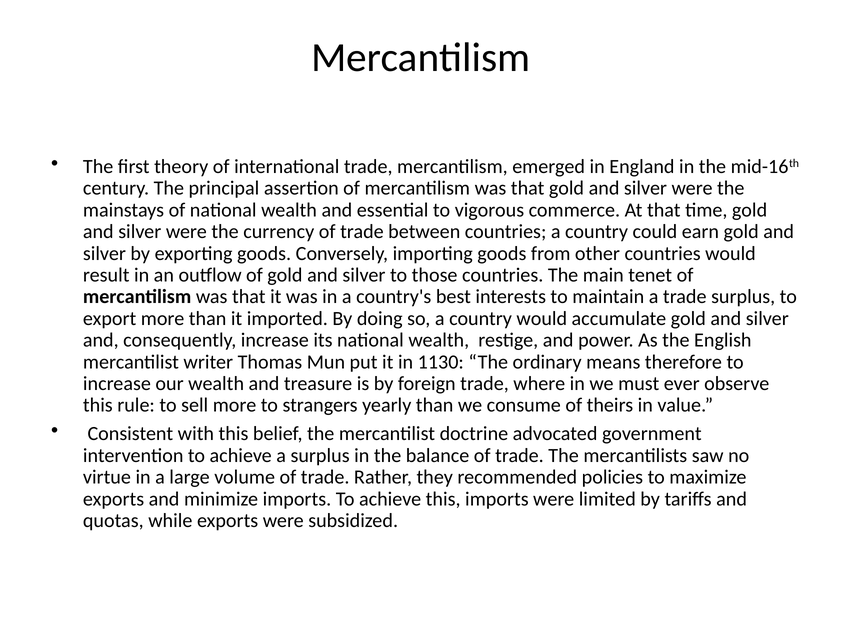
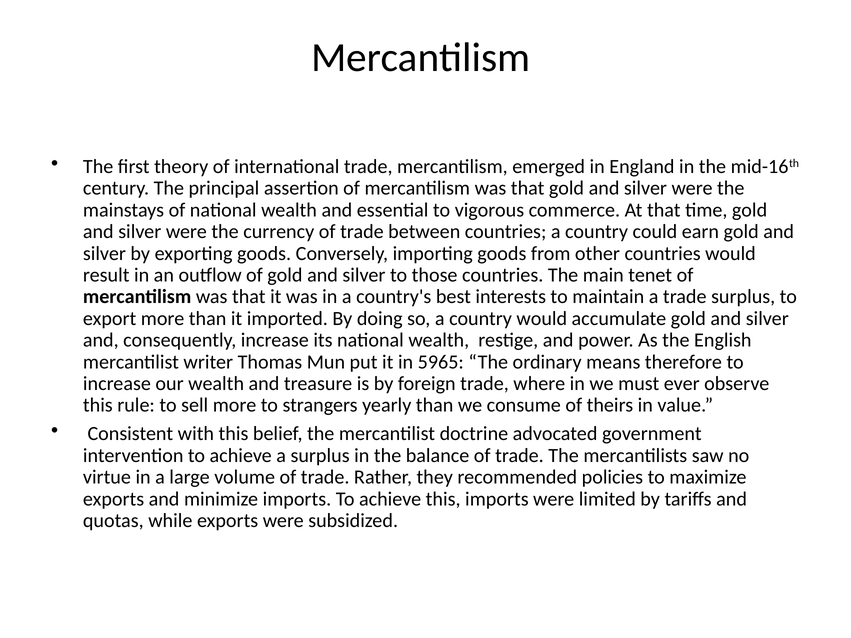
1130: 1130 -> 5965 (441, 362)
